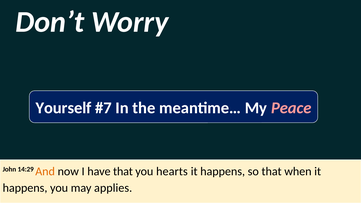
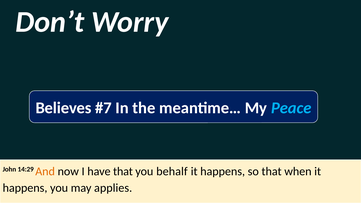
Yourself: Yourself -> Believes (64, 108)
Peace colour: pink -> light blue (291, 108)
hearts: hearts -> behalf (172, 171)
